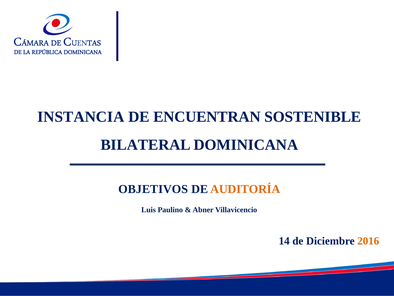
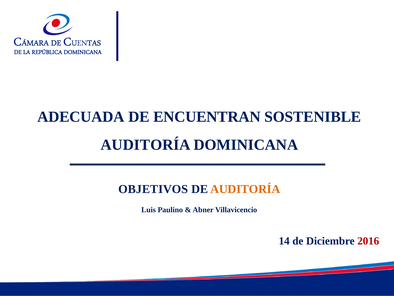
INSTANCIA: INSTANCIA -> ADECUADA (81, 117)
BILATERAL: BILATERAL -> AUDITORÍA (146, 145)
2016 colour: orange -> red (368, 241)
